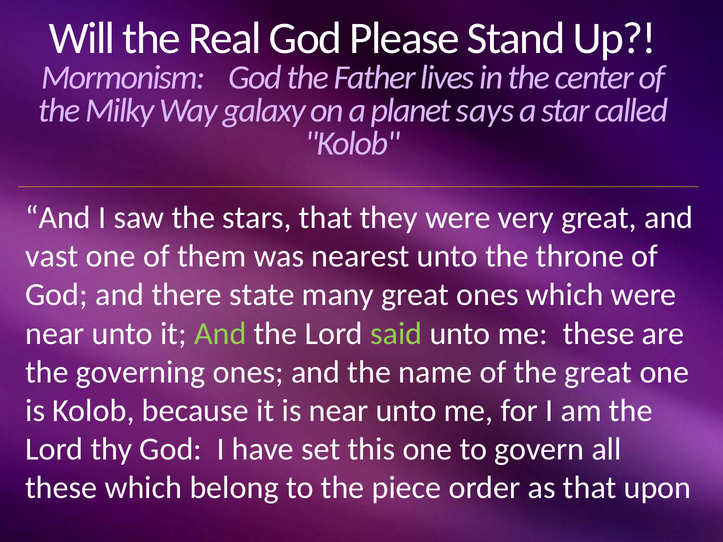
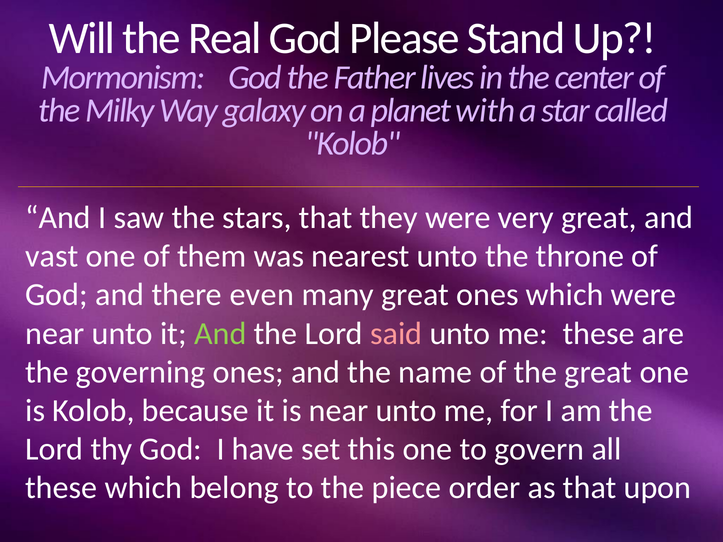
says: says -> with (485, 110)
state: state -> even (262, 295)
said colour: light green -> pink (396, 334)
